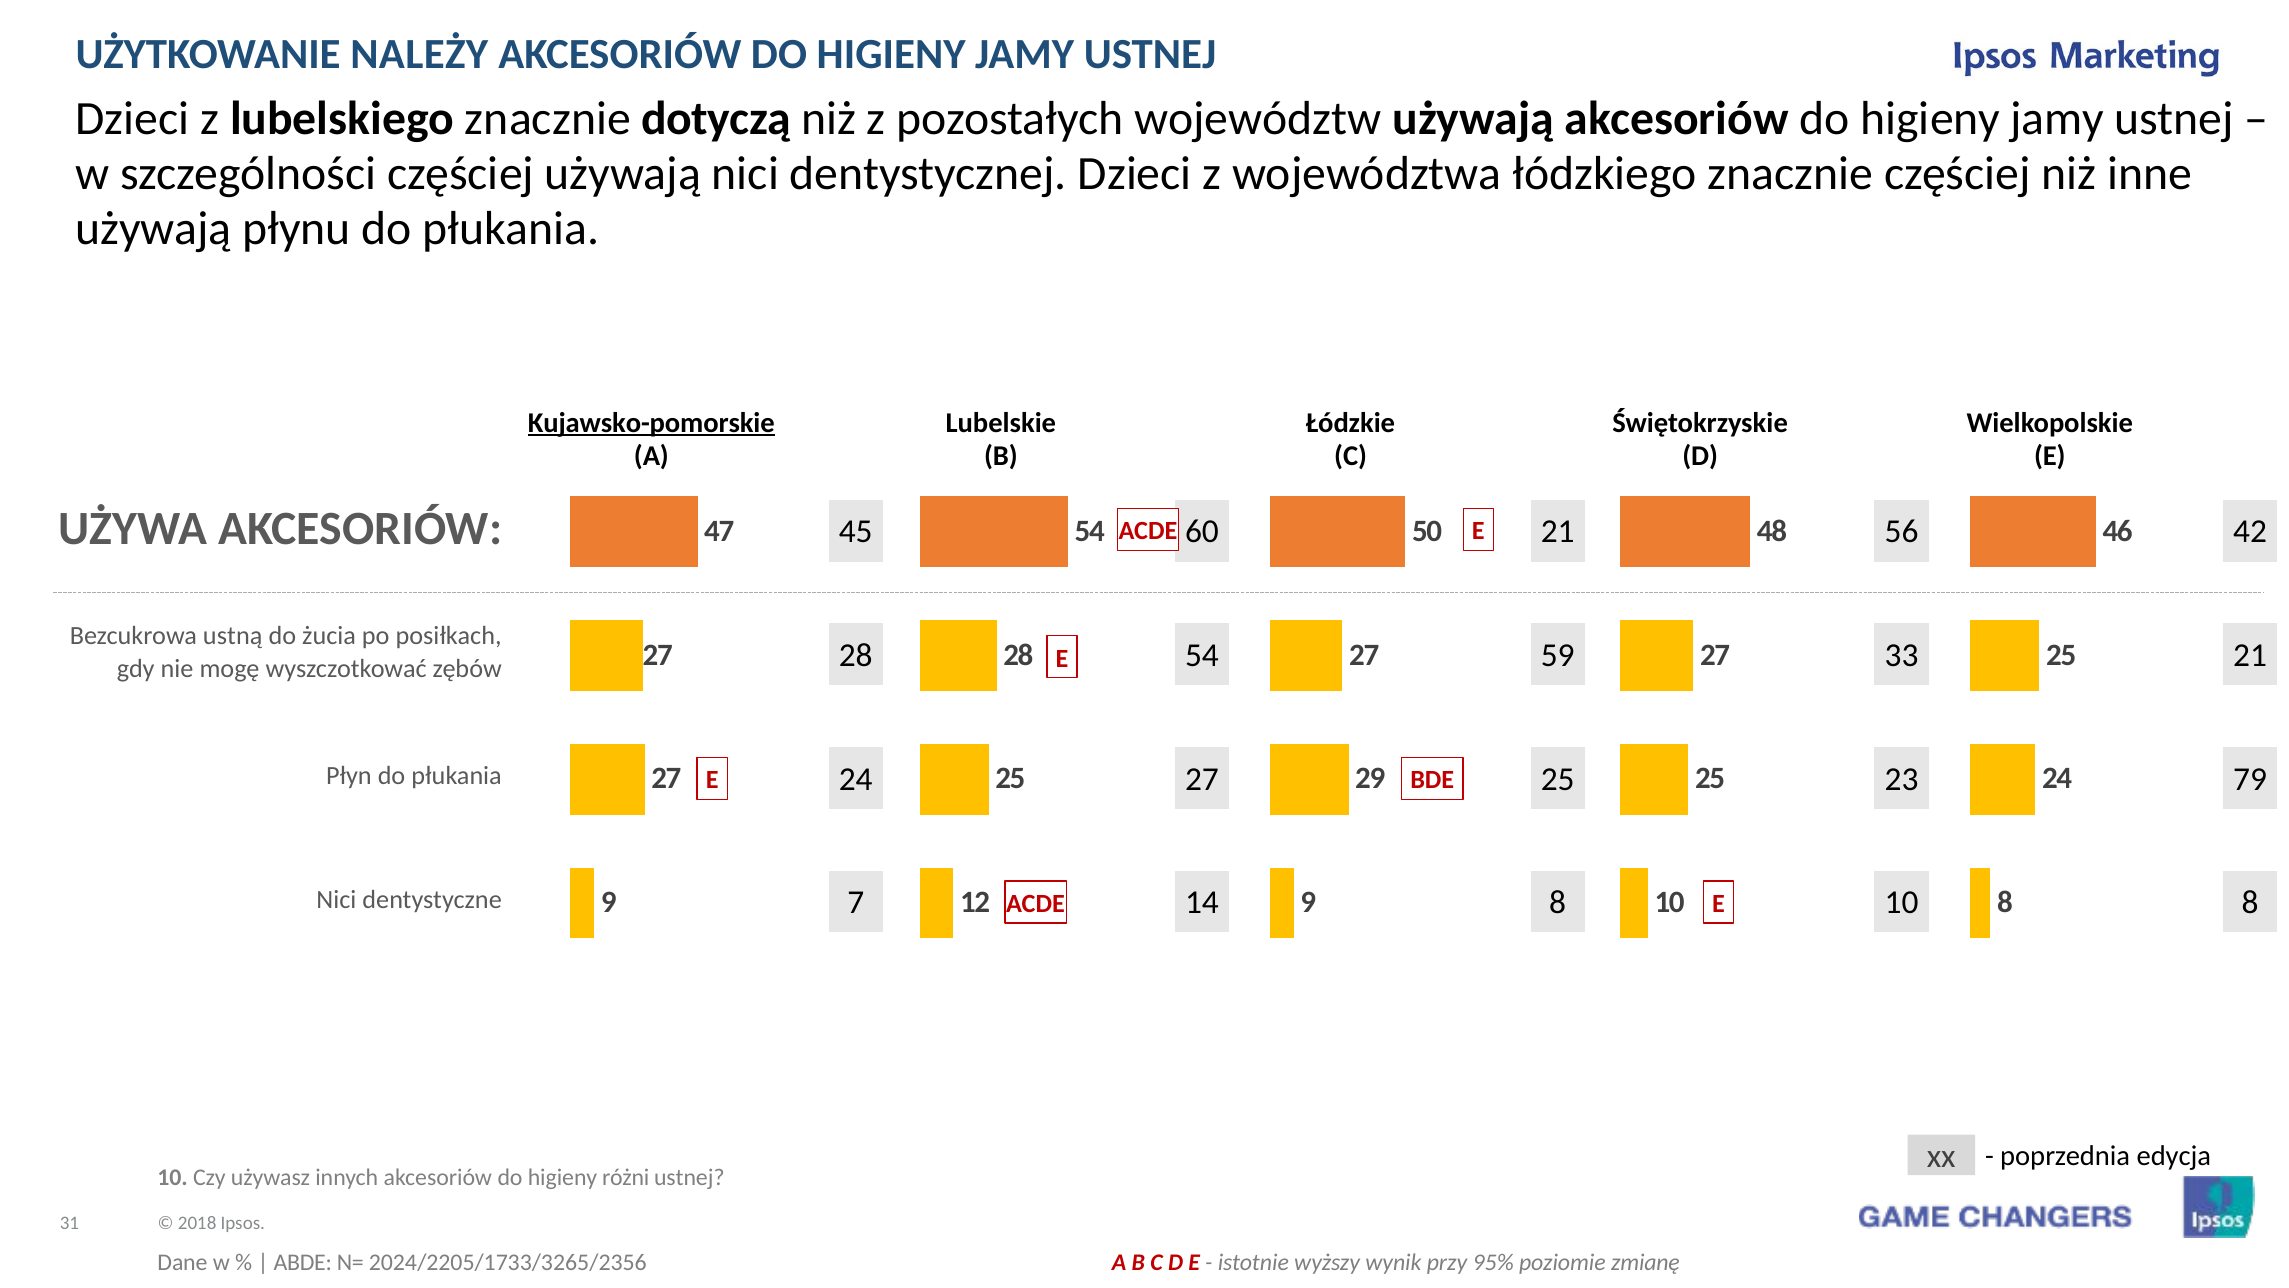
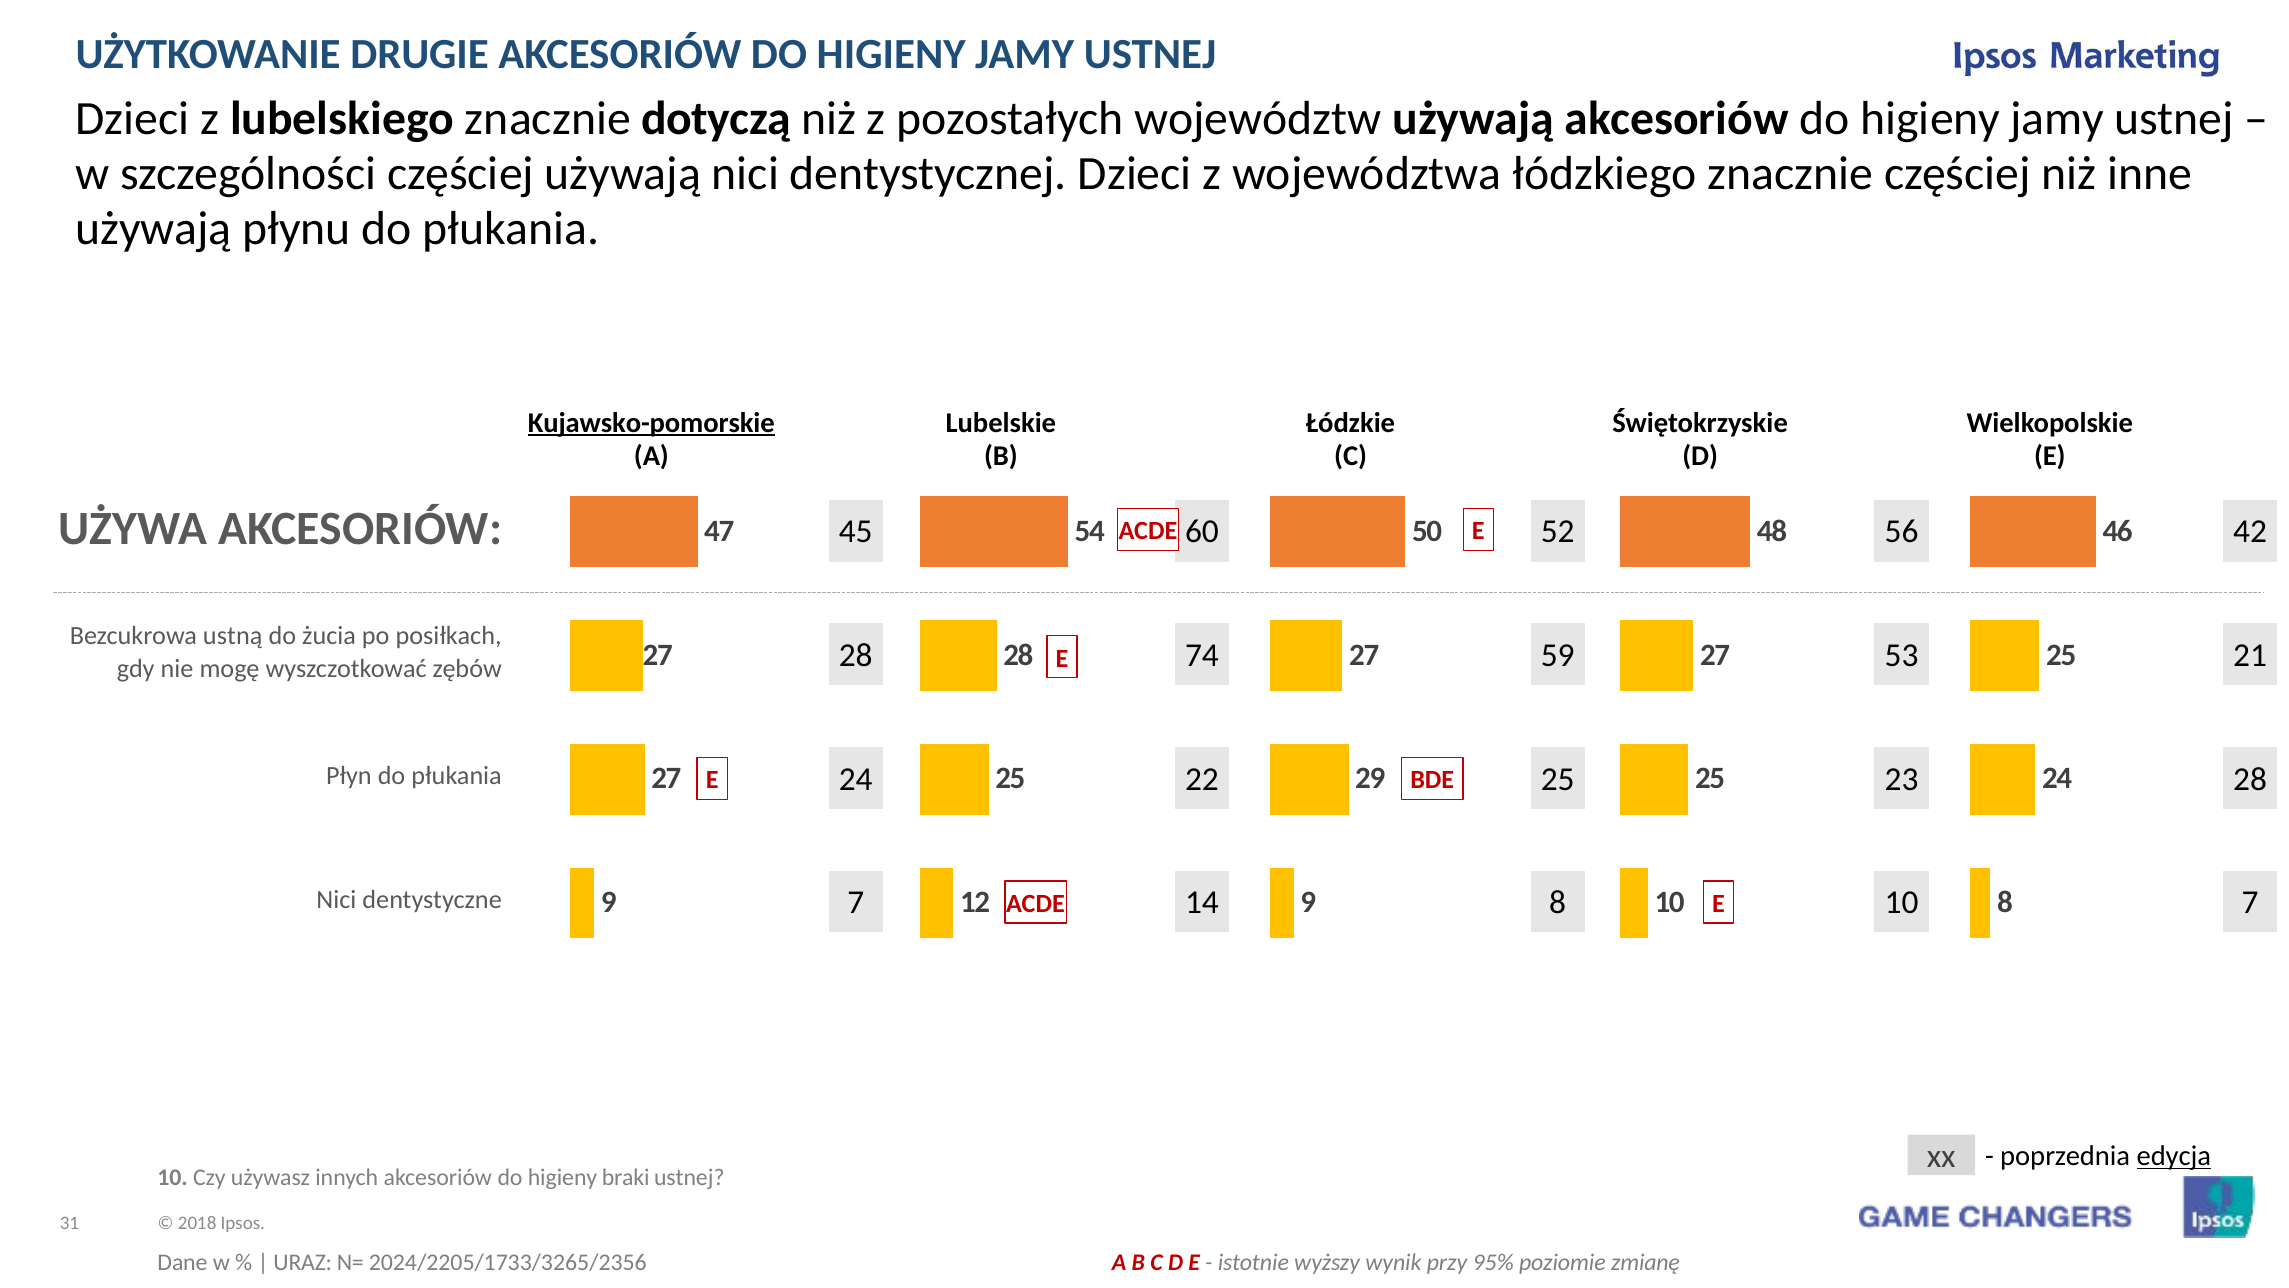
NALEŻY: NALEŻY -> DRUGIE (419, 55)
60 21: 21 -> 52 (1558, 532)
28 54: 54 -> 74 (1202, 655)
33: 33 -> 53 (1902, 655)
24 27: 27 -> 22 (1202, 779)
23 79: 79 -> 28 (2250, 779)
10 8: 8 -> 7 (2250, 902)
edycja underline: none -> present (2174, 1156)
różni: różni -> braki (626, 1177)
ABDE: ABDE -> URAZ (303, 1263)
